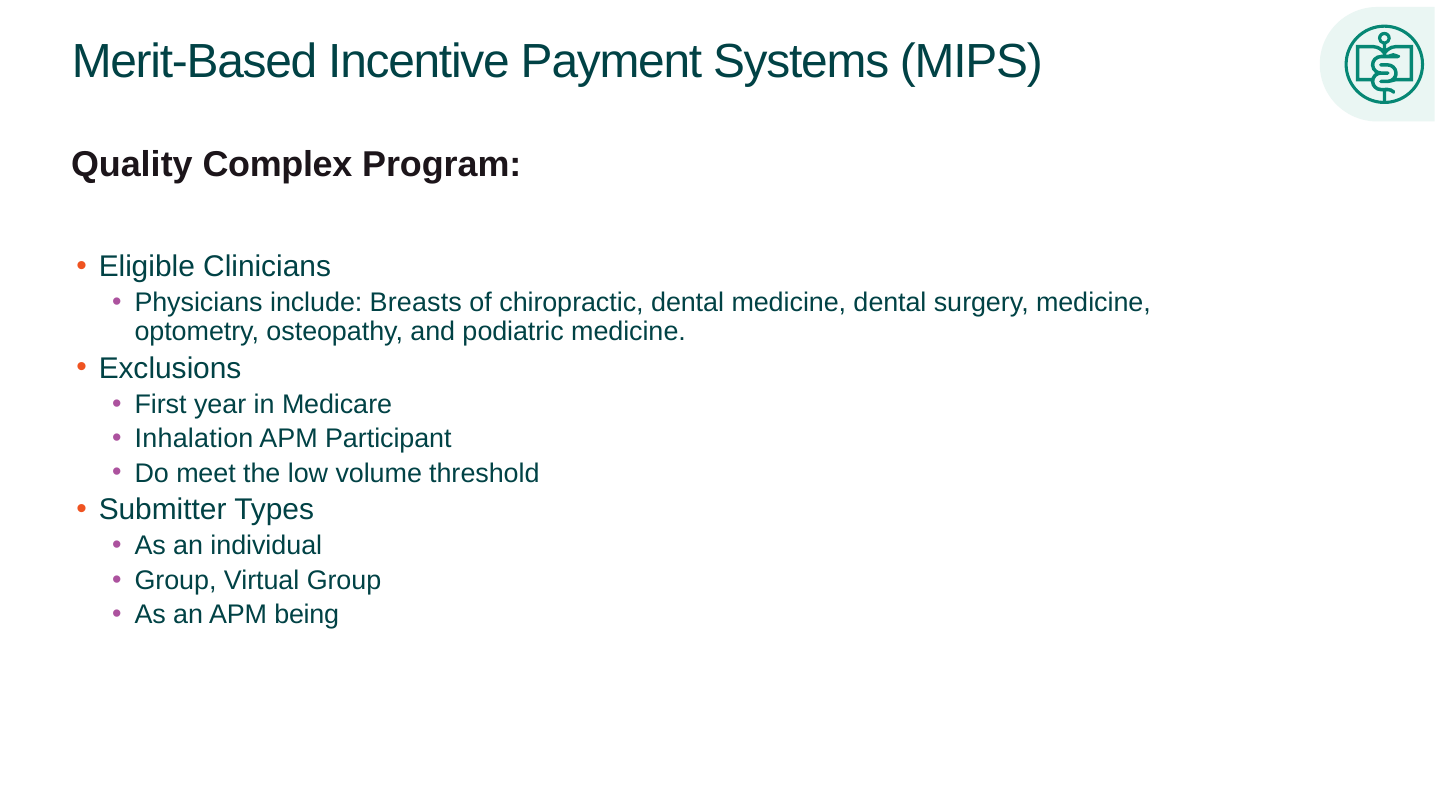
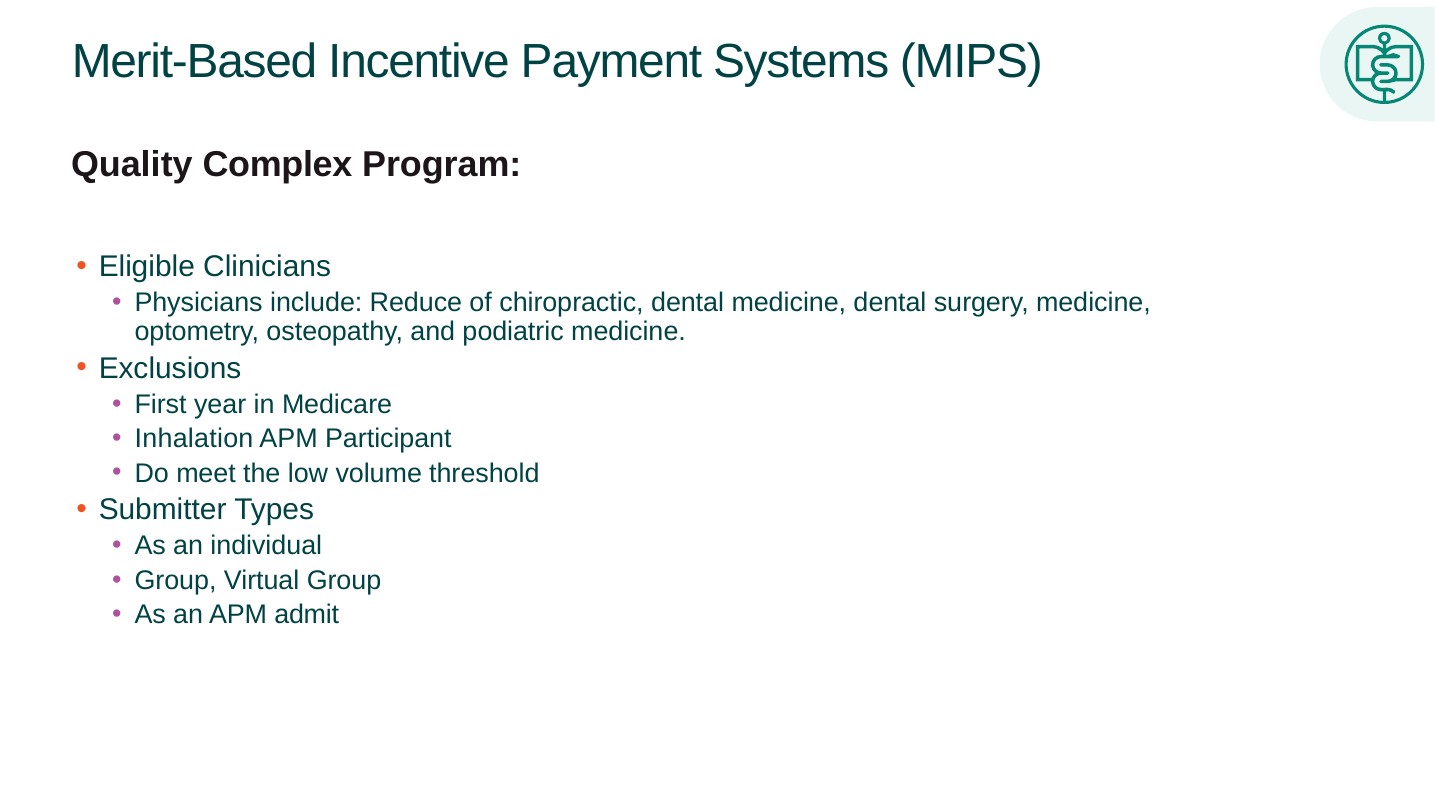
Breasts: Breasts -> Reduce (416, 302)
being: being -> admit (307, 615)
